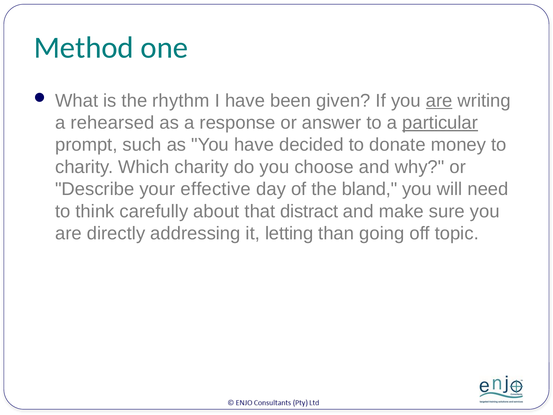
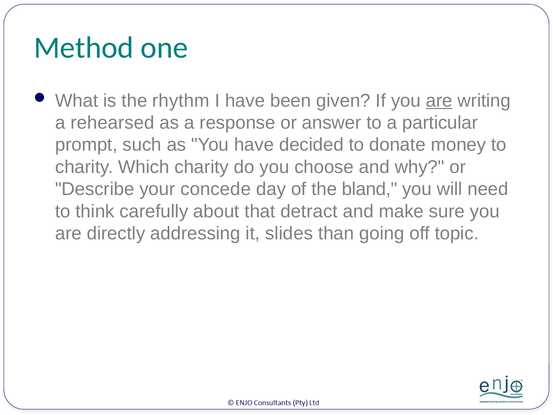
particular underline: present -> none (440, 123)
effective: effective -> concede (216, 189)
distract: distract -> detract (309, 211)
letting: letting -> slides (289, 233)
